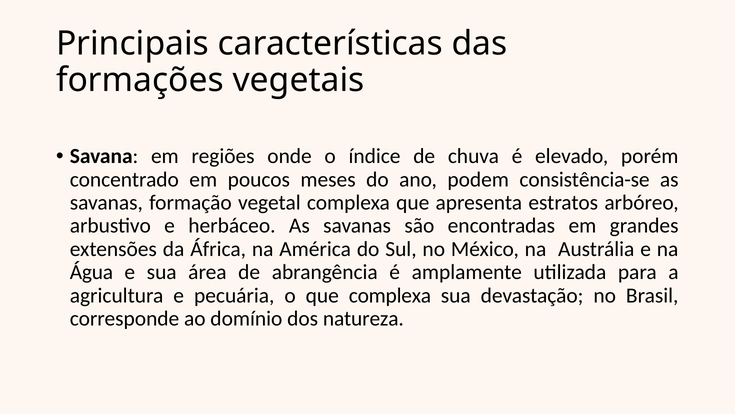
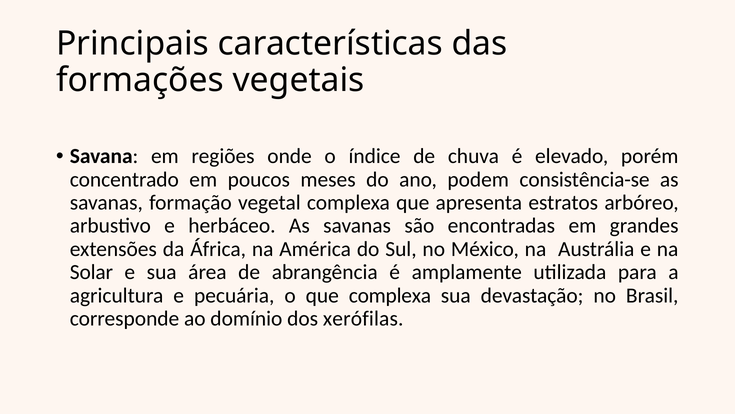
Água: Água -> Solar (91, 272)
natureza: natureza -> xerófilas (363, 318)
